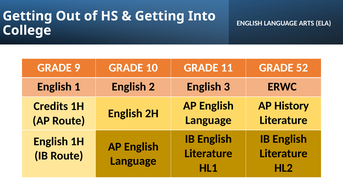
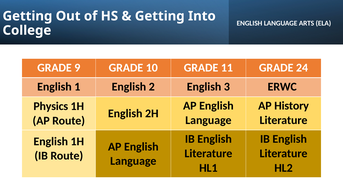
52: 52 -> 24 (302, 68)
Credits: Credits -> Physics (51, 106)
